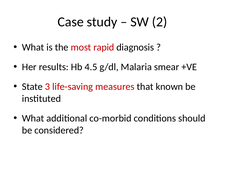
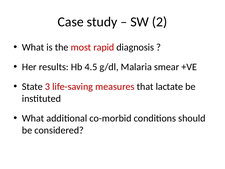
known: known -> lactate (169, 86)
